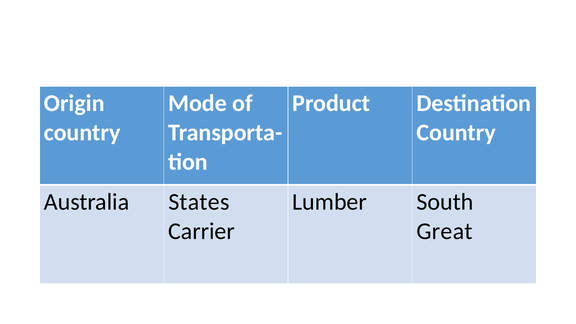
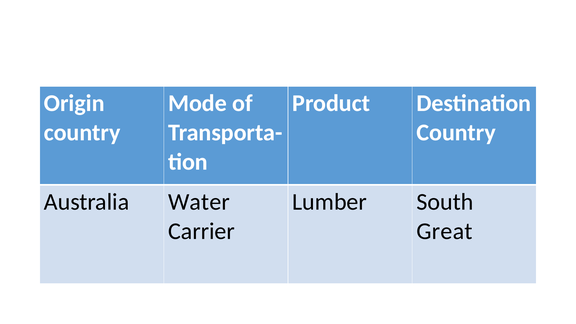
States: States -> Water (199, 202)
